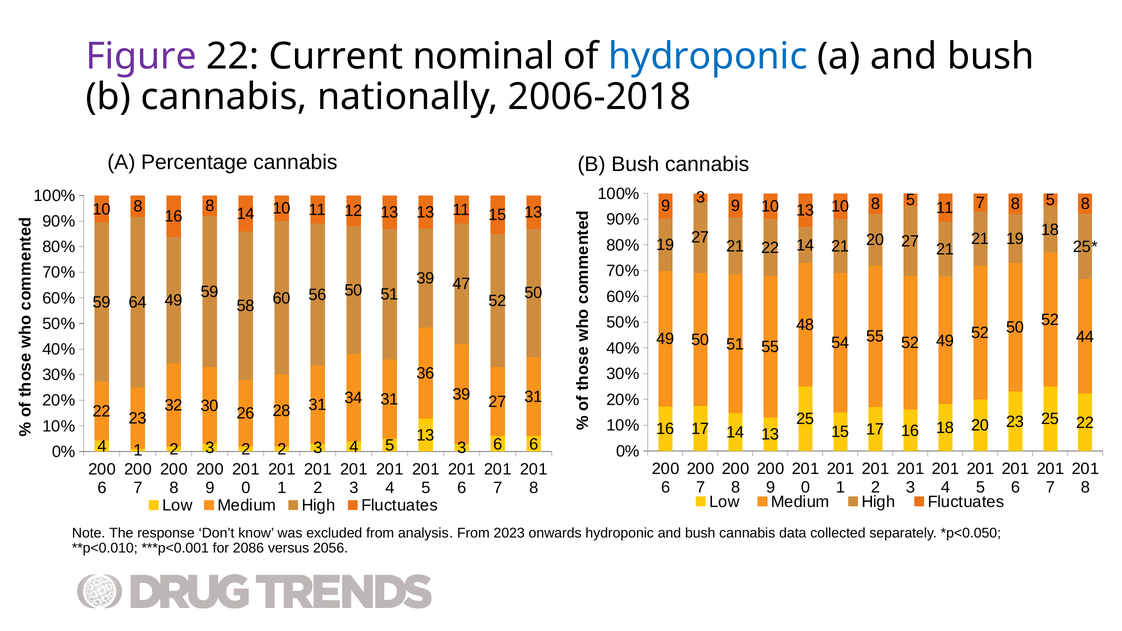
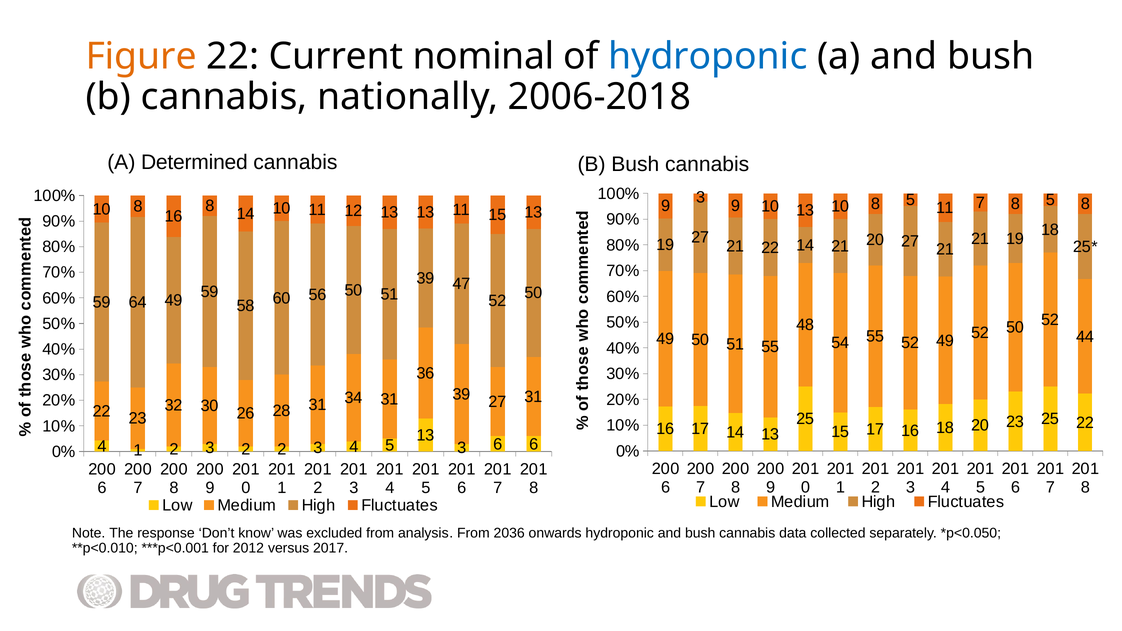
Figure colour: purple -> orange (141, 57)
Percentage: Percentage -> Determined (194, 162)
2023: 2023 -> 2036 (509, 533)
2086: 2086 -> 2012 (248, 548)
2056: 2056 -> 2017 (331, 548)
